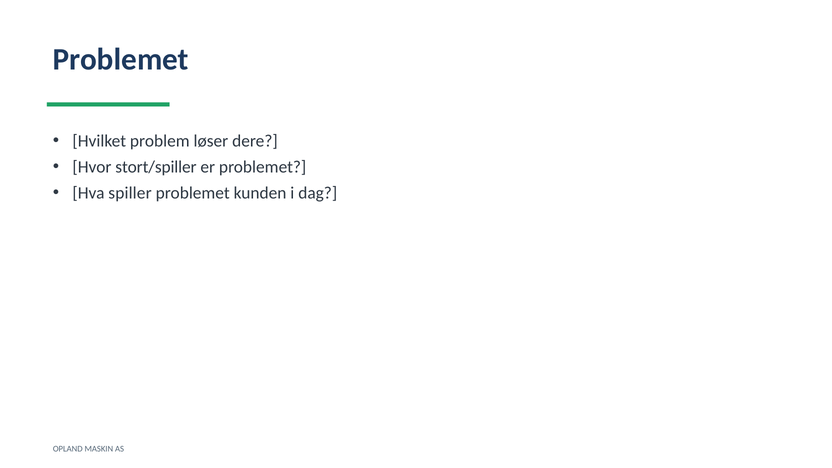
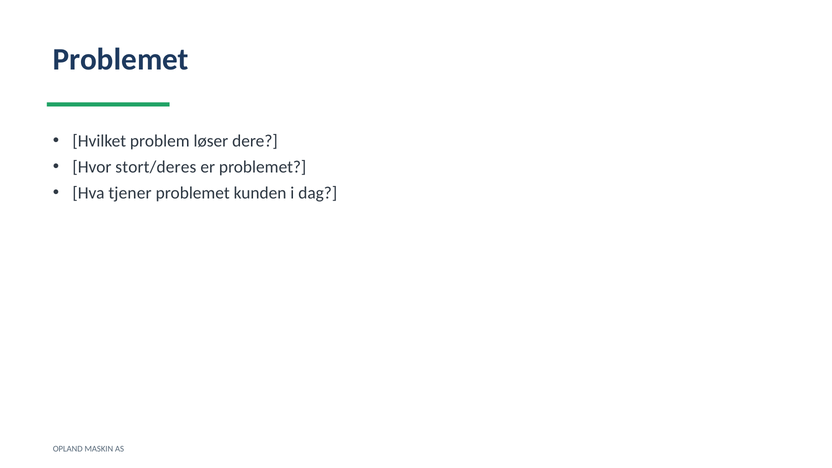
stort/spiller: stort/spiller -> stort/deres (156, 167)
spiller: spiller -> tjener (130, 193)
